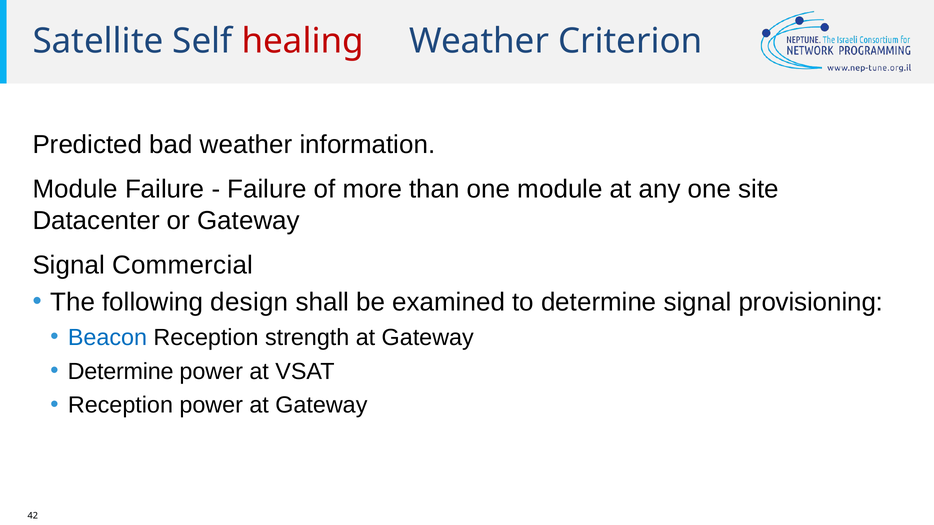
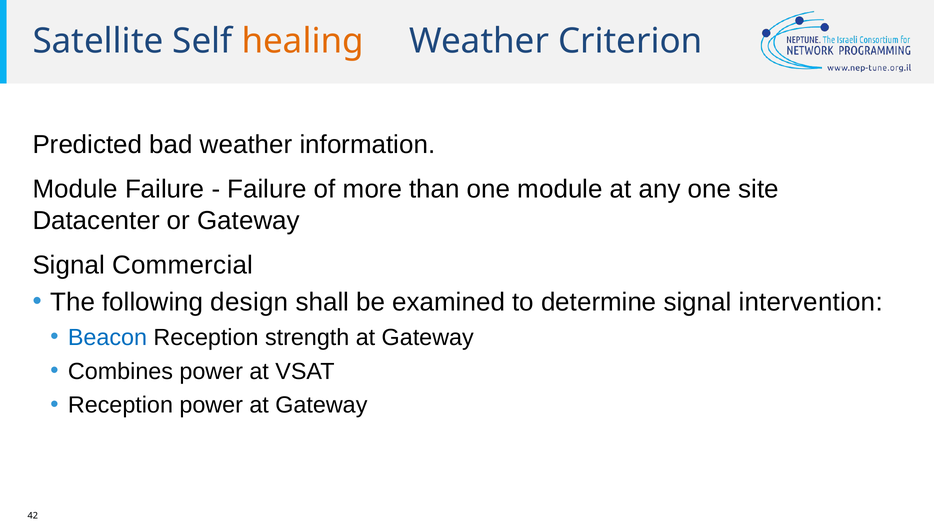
healing colour: red -> orange (303, 41)
provisioning: provisioning -> intervention (811, 303)
Determine: Determine -> Combines (120, 372)
